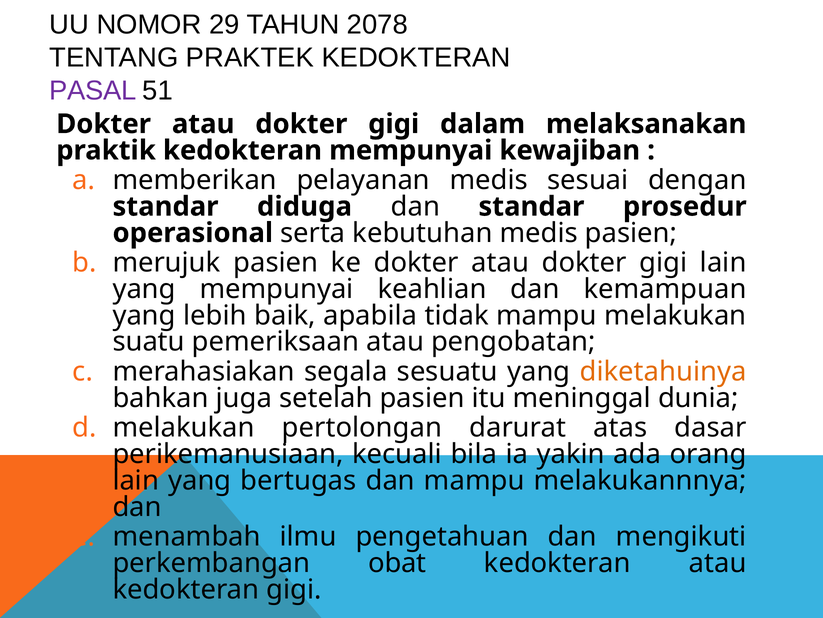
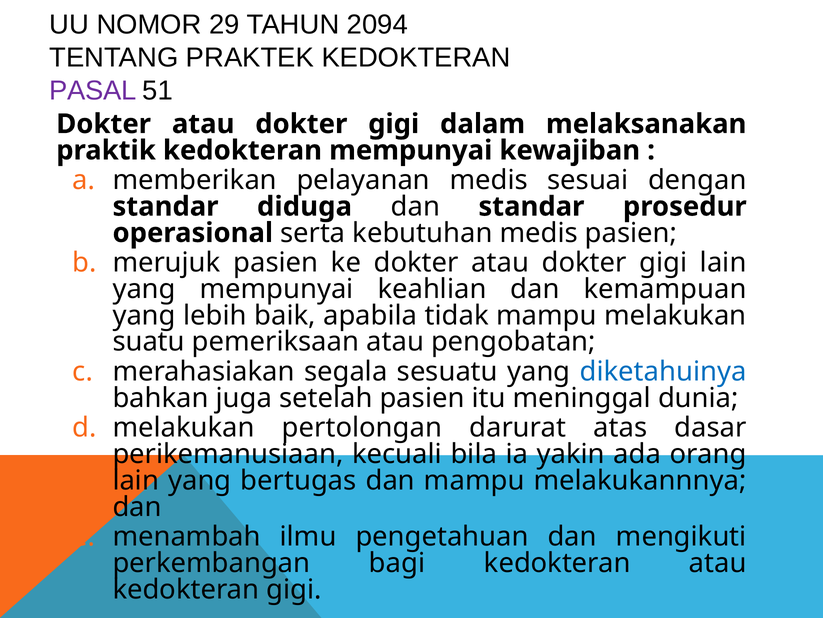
2078: 2078 -> 2094 (377, 25)
diketahuinya colour: orange -> blue (663, 371)
obat: obat -> bagi (397, 563)
